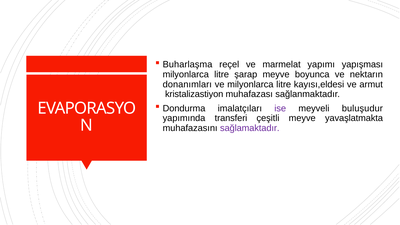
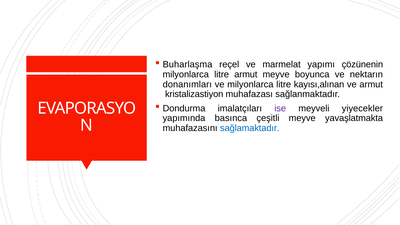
yapışması: yapışması -> çözünenin (362, 65)
litre şarap: şarap -> armut (246, 74)
kayısı,eldesi: kayısı,eldesi -> kayısı,alınan (319, 84)
buluşudur: buluşudur -> yiyecekler (362, 108)
transferi: transferi -> basınca (231, 118)
sağlamaktadır colour: purple -> blue (250, 128)
